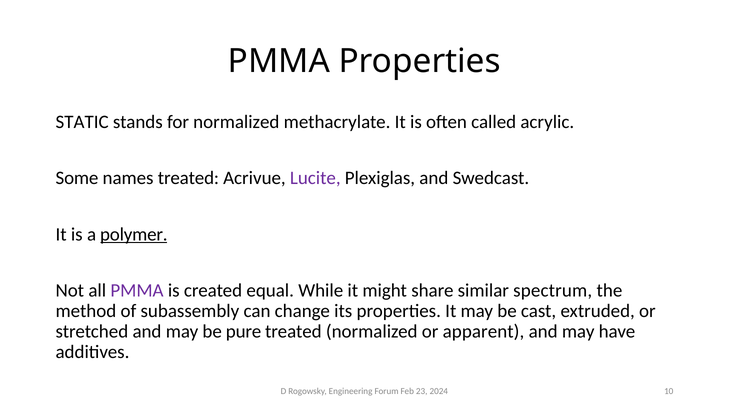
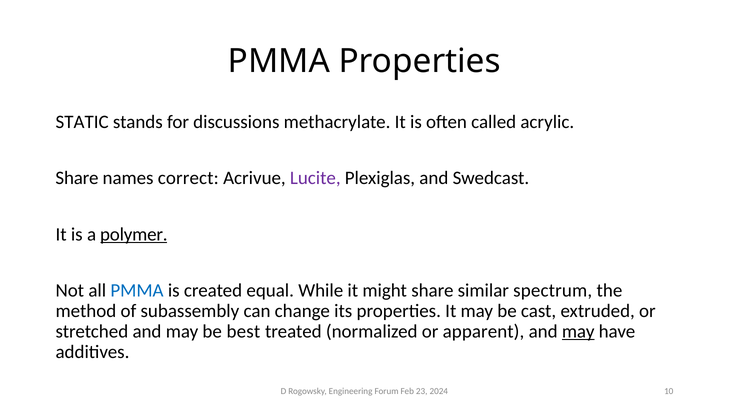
for normalized: normalized -> discussions (236, 122)
Some: Some -> Share (77, 178)
names treated: treated -> correct (188, 178)
PMMA colour: purple -> blue (137, 291)
pure: pure -> best (243, 332)
may underline: none -> present (578, 332)
